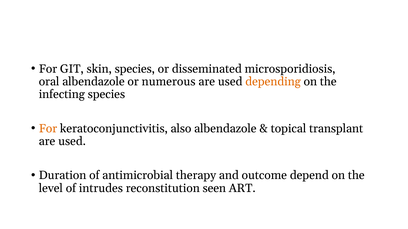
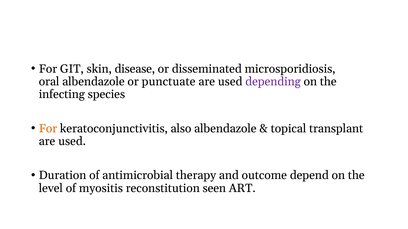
skin species: species -> disease (135, 69)
numerous: numerous -> punctuate (169, 82)
depending colour: orange -> purple (273, 82)
intrudes: intrudes -> myositis (101, 189)
